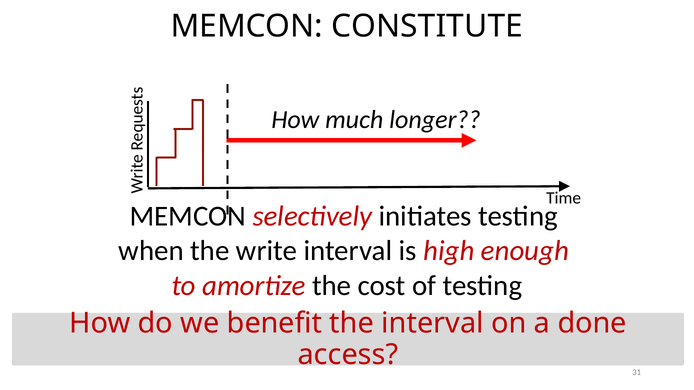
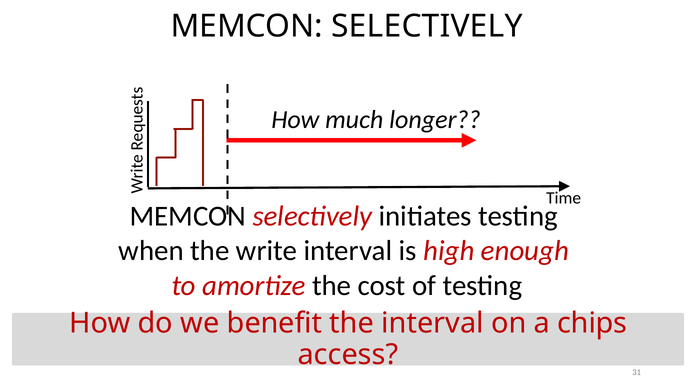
CONSTITUTE: CONSTITUTE -> SELECTIVELY (427, 26)
done: done -> chips (592, 324)
